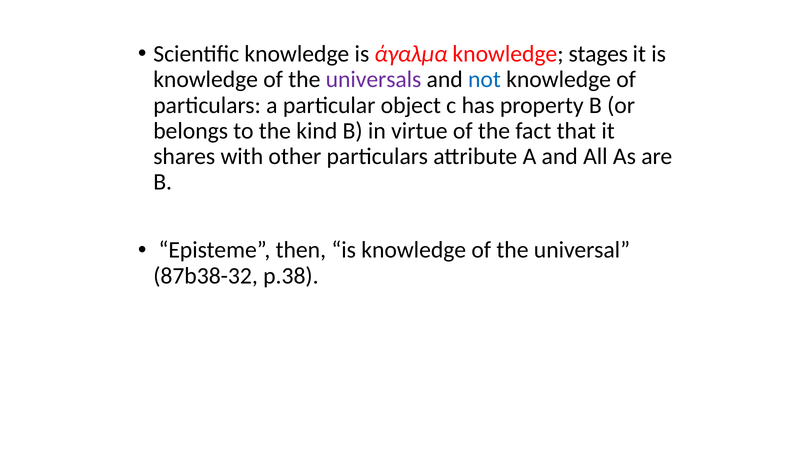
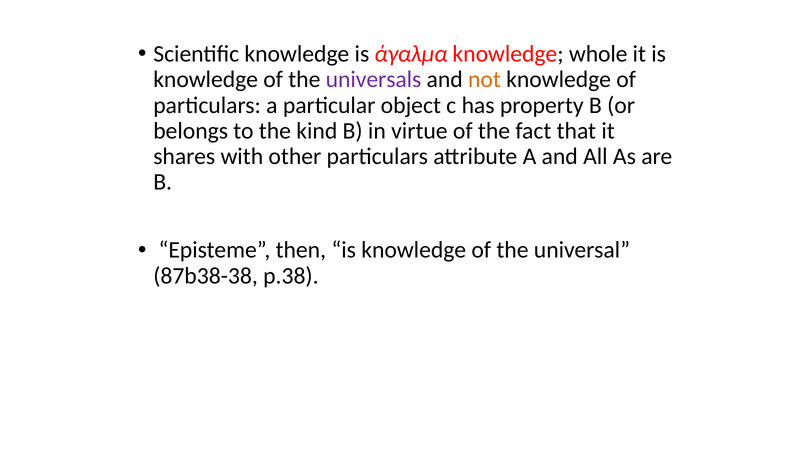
stages: stages -> whole (598, 54)
not colour: blue -> orange (484, 80)
87b38-32: 87b38-32 -> 87b38-38 (206, 276)
